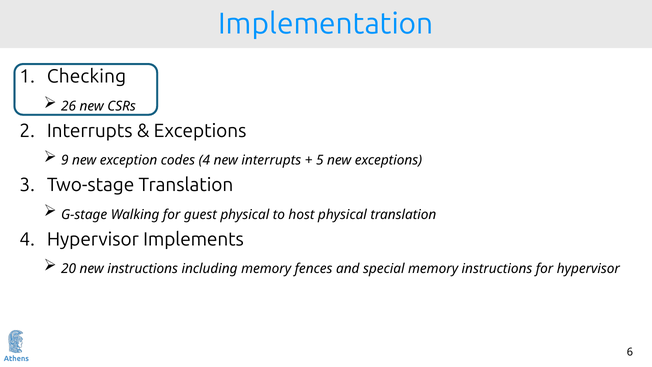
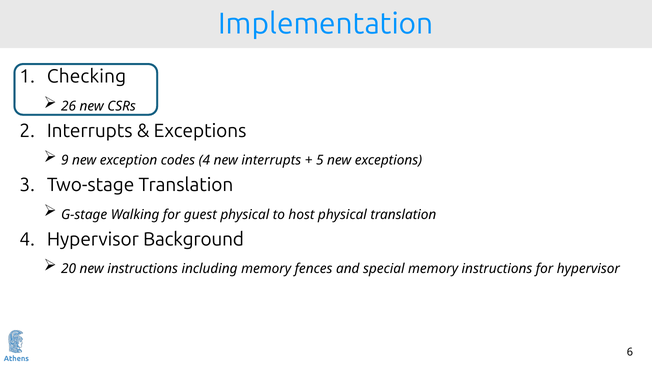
Implements: Implements -> Background (194, 239)
